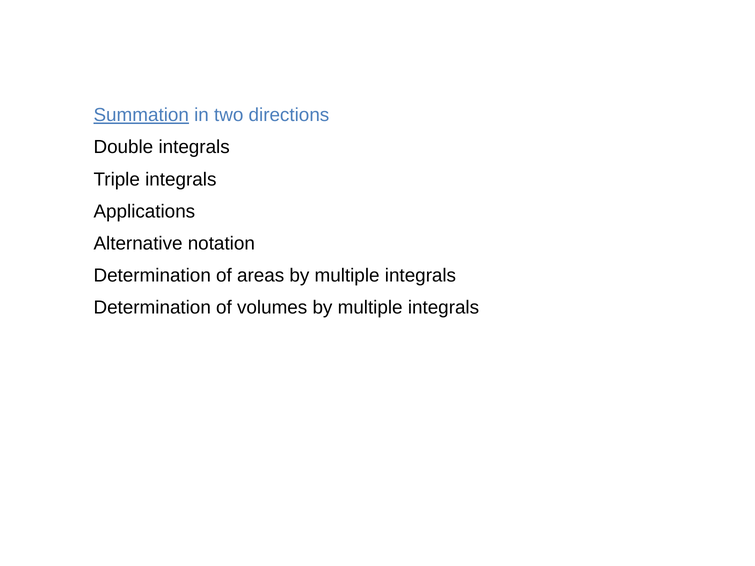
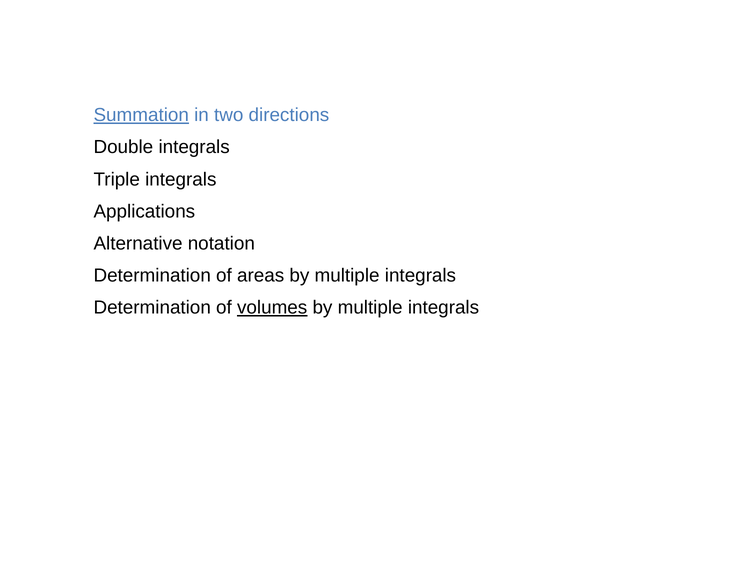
volumes underline: none -> present (272, 308)
